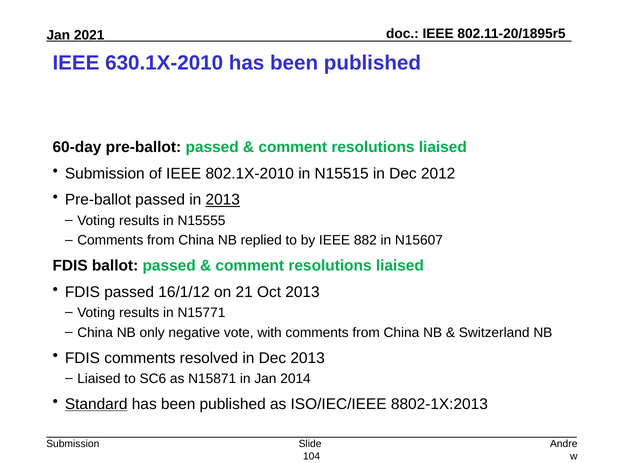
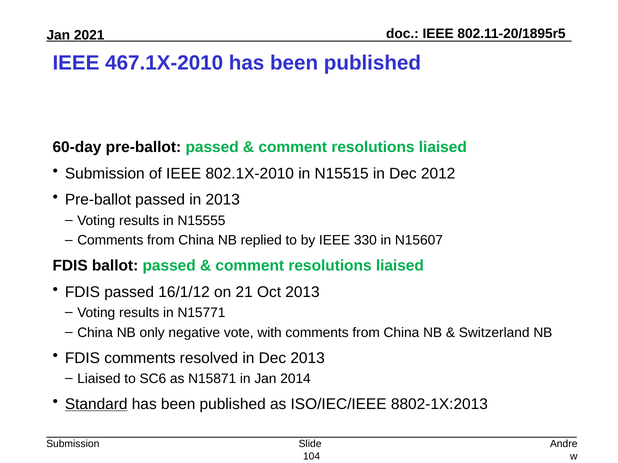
630.1X-2010: 630.1X-2010 -> 467.1X-2010 (164, 63)
2013 underline: present -> none (223, 200)
882: 882 -> 330 (365, 241)
